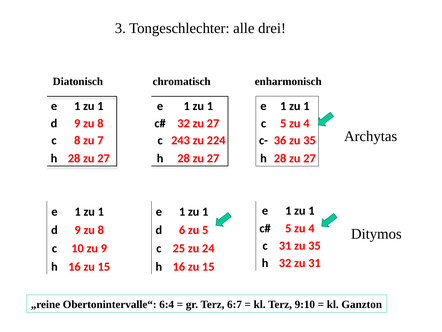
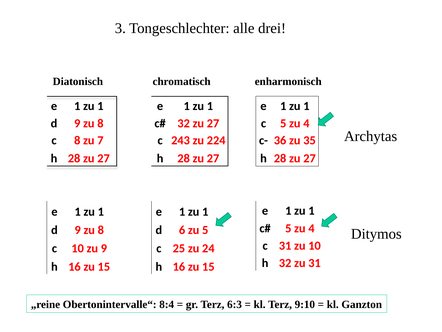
31 zu 35: 35 -> 10 (315, 245)
6:4: 6:4 -> 8:4 (167, 304)
6:7: 6:7 -> 6:3 (235, 304)
